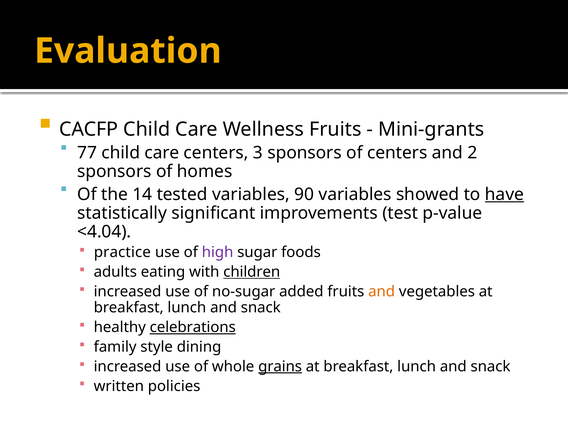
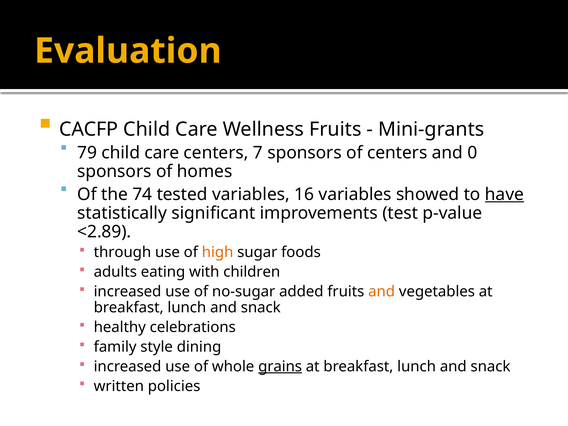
77: 77 -> 79 (87, 153)
3: 3 -> 7 (258, 153)
2: 2 -> 0 (472, 153)
14: 14 -> 74 (142, 194)
90: 90 -> 16 (304, 194)
<4.04: <4.04 -> <2.89 (104, 232)
practice: practice -> through (122, 252)
high colour: purple -> orange (218, 252)
children underline: present -> none (252, 272)
celebrations underline: present -> none (193, 327)
